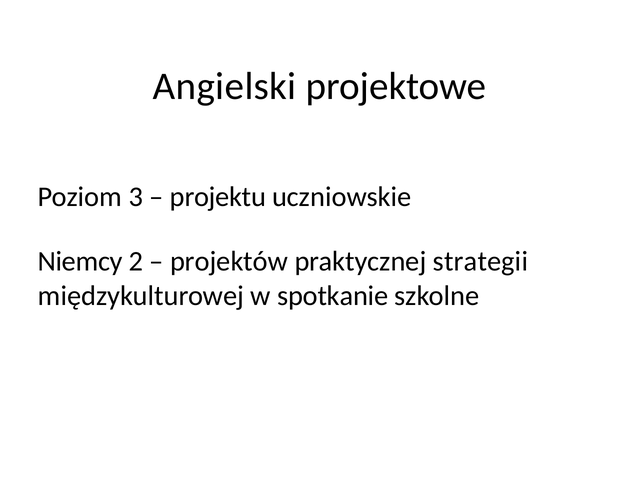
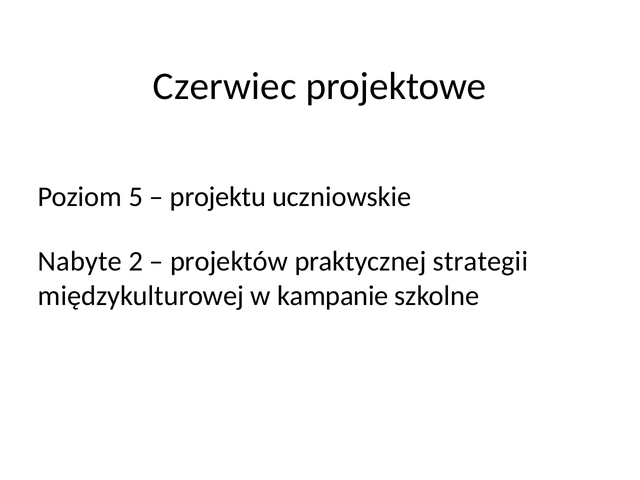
Angielski: Angielski -> Czerwiec (225, 86)
3: 3 -> 5 (136, 197)
Niemcy: Niemcy -> Nabyte (80, 261)
spotkanie: spotkanie -> kampanie (333, 296)
